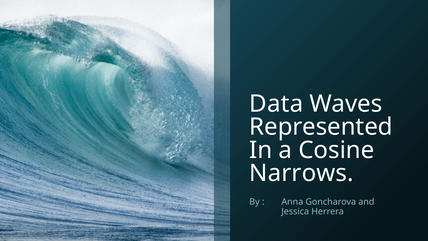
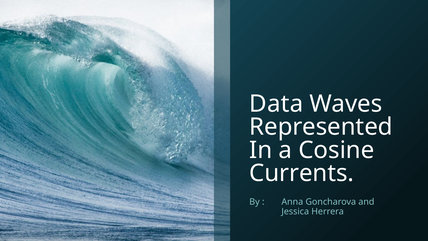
Narrows: Narrows -> Currents (302, 173)
